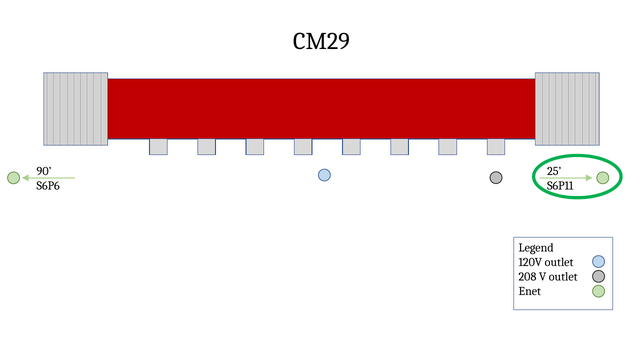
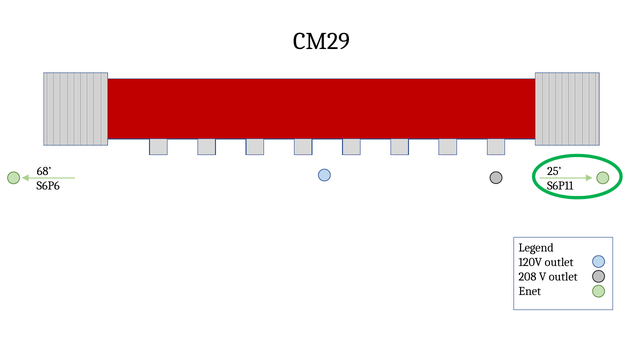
90: 90 -> 68 (44, 171)
